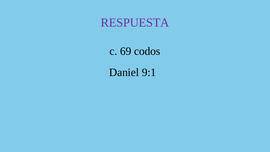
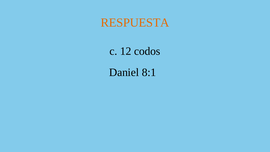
RESPUESTA colour: purple -> orange (135, 23)
69: 69 -> 12 (126, 51)
9:1: 9:1 -> 8:1 (149, 72)
